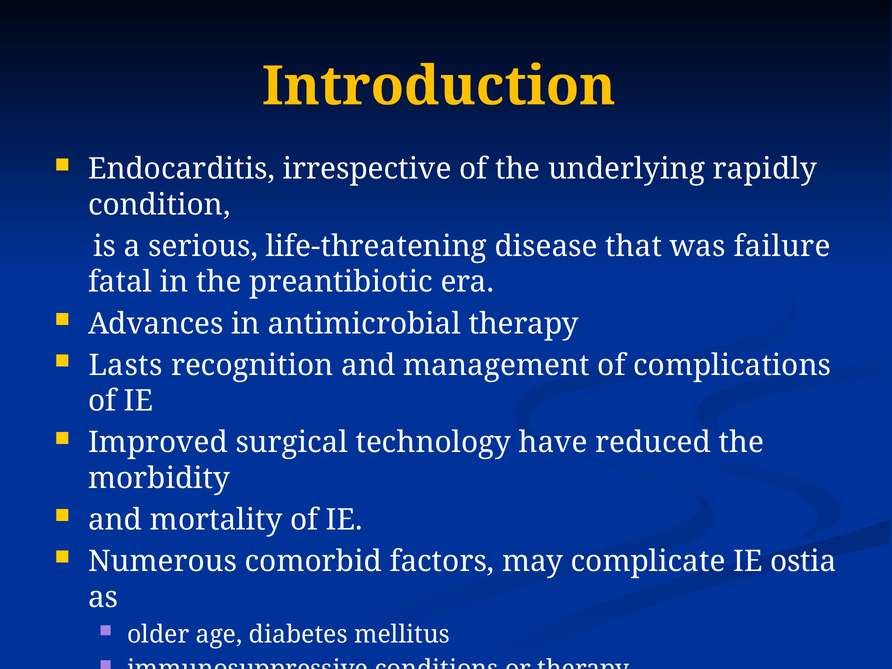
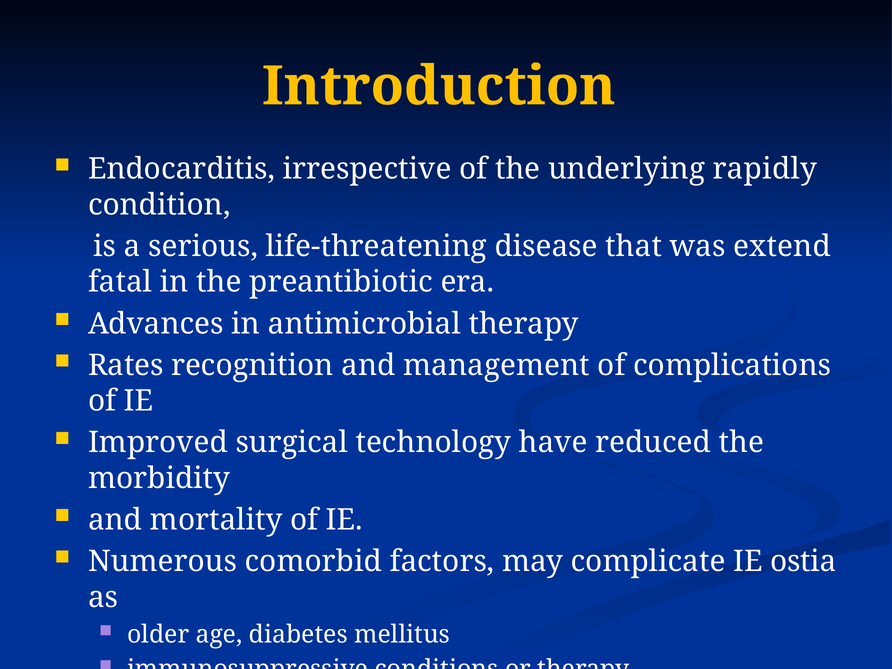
failure: failure -> extend (782, 246)
Lasts: Lasts -> Rates (126, 365)
